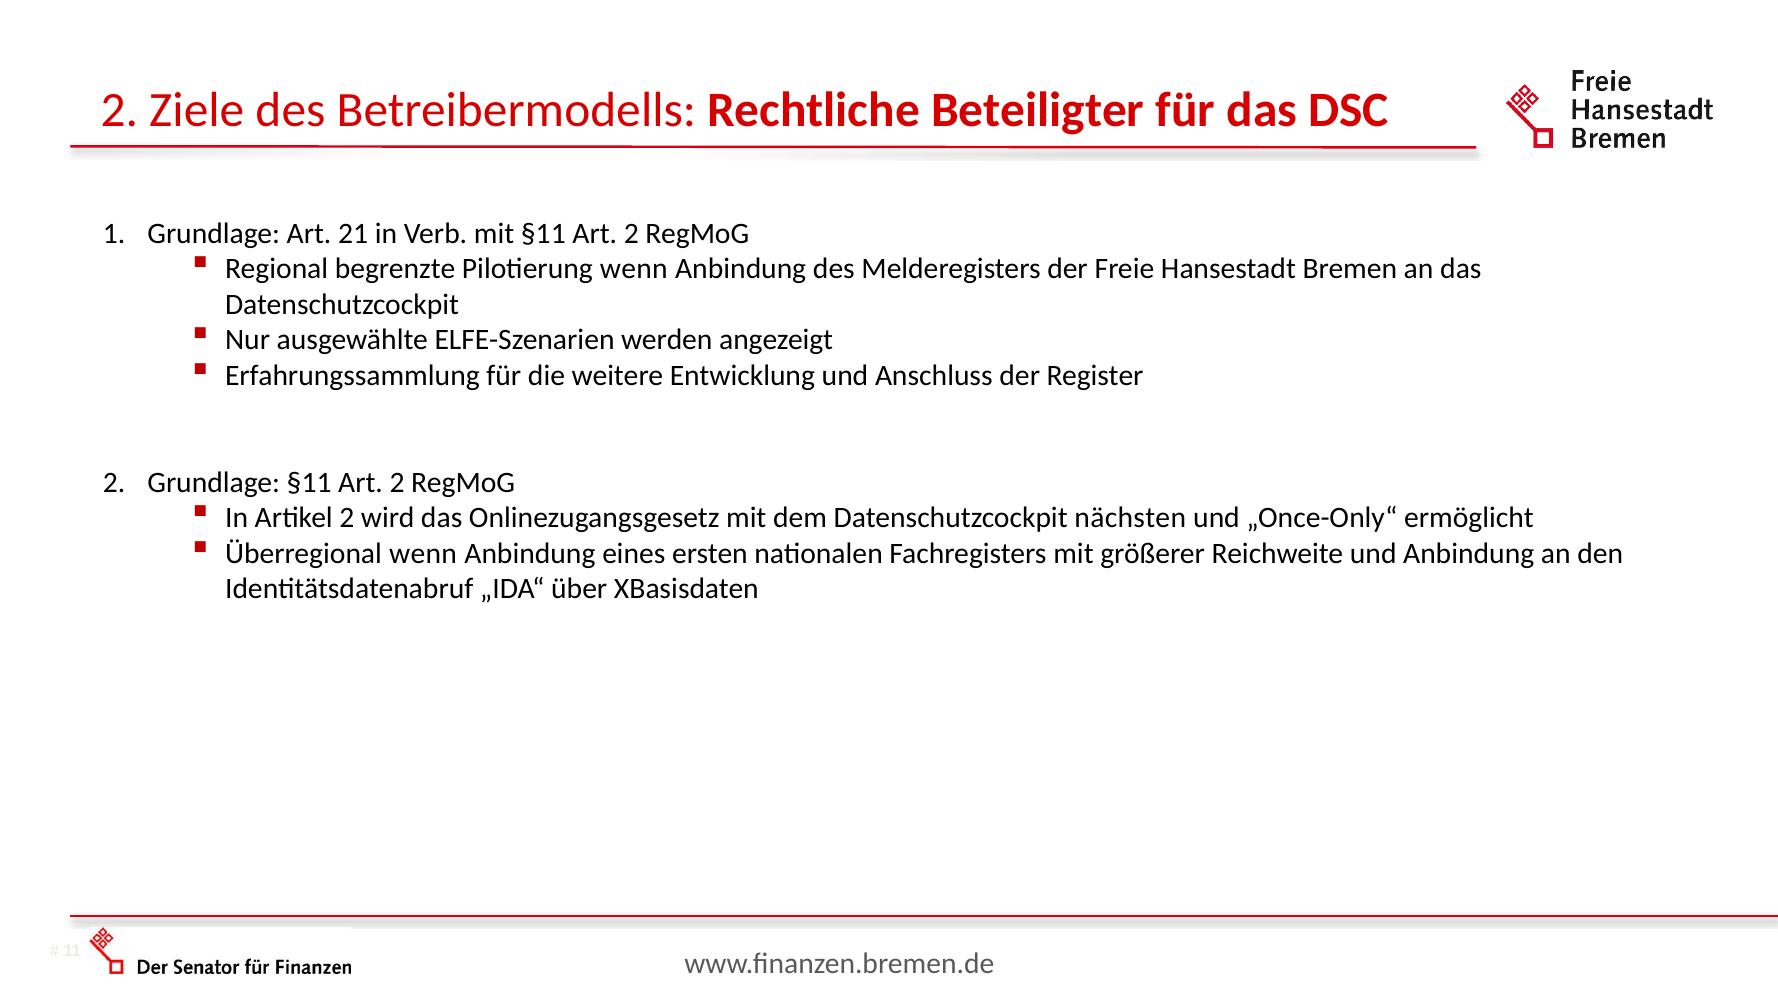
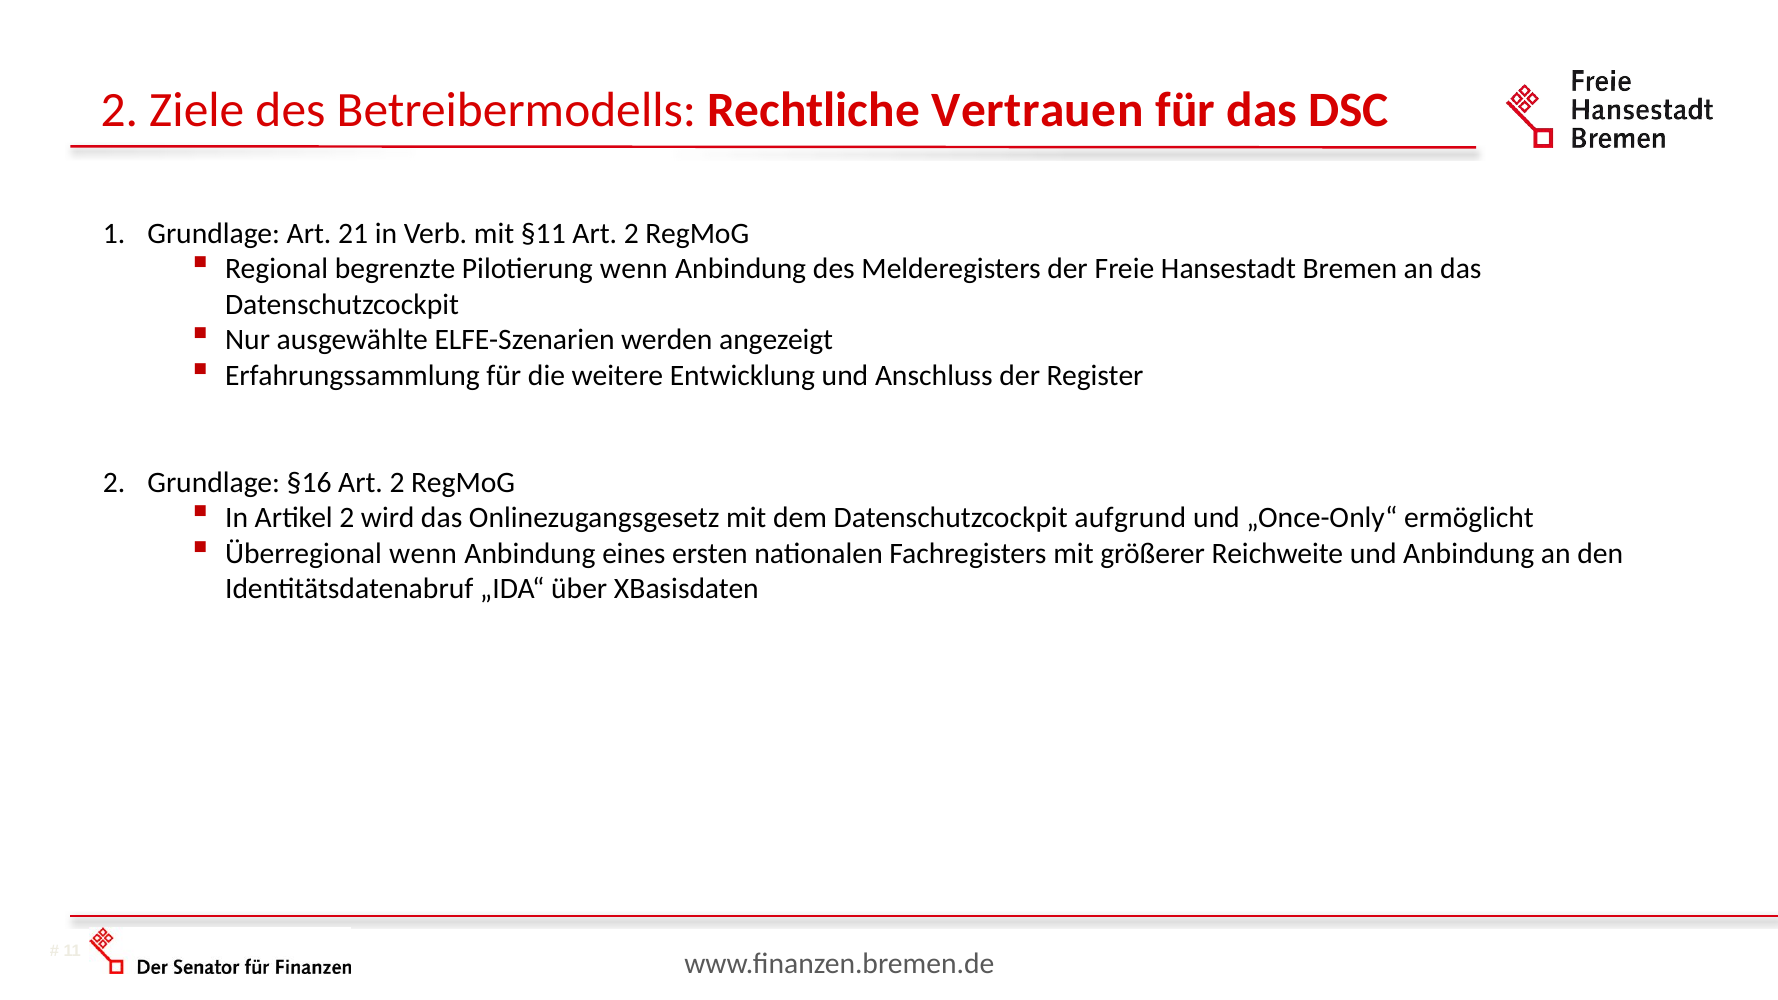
Beteiligter: Beteiligter -> Vertrauen (1038, 110)
Grundlage §11: §11 -> §16 (309, 482)
nächsten: nächsten -> aufgrund (1130, 518)
